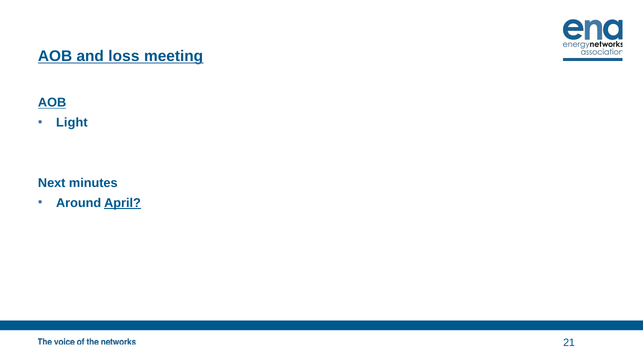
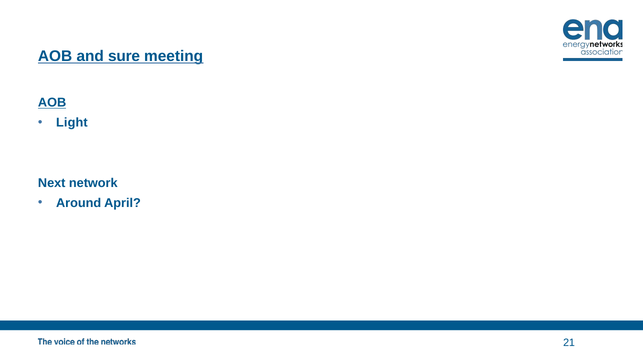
loss: loss -> sure (124, 56)
minutes: minutes -> network (93, 183)
April underline: present -> none (123, 203)
